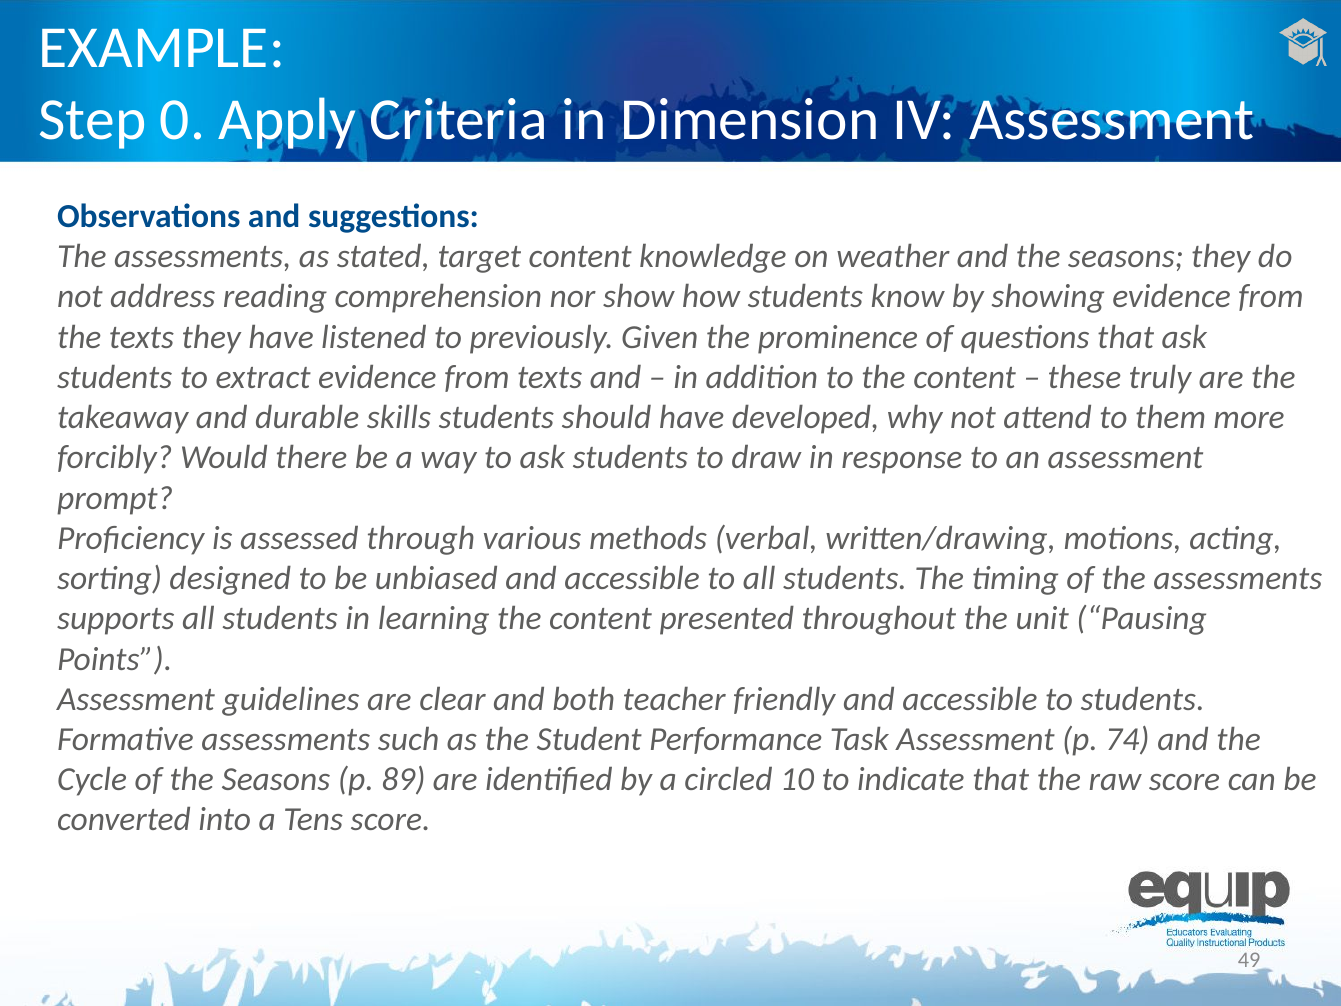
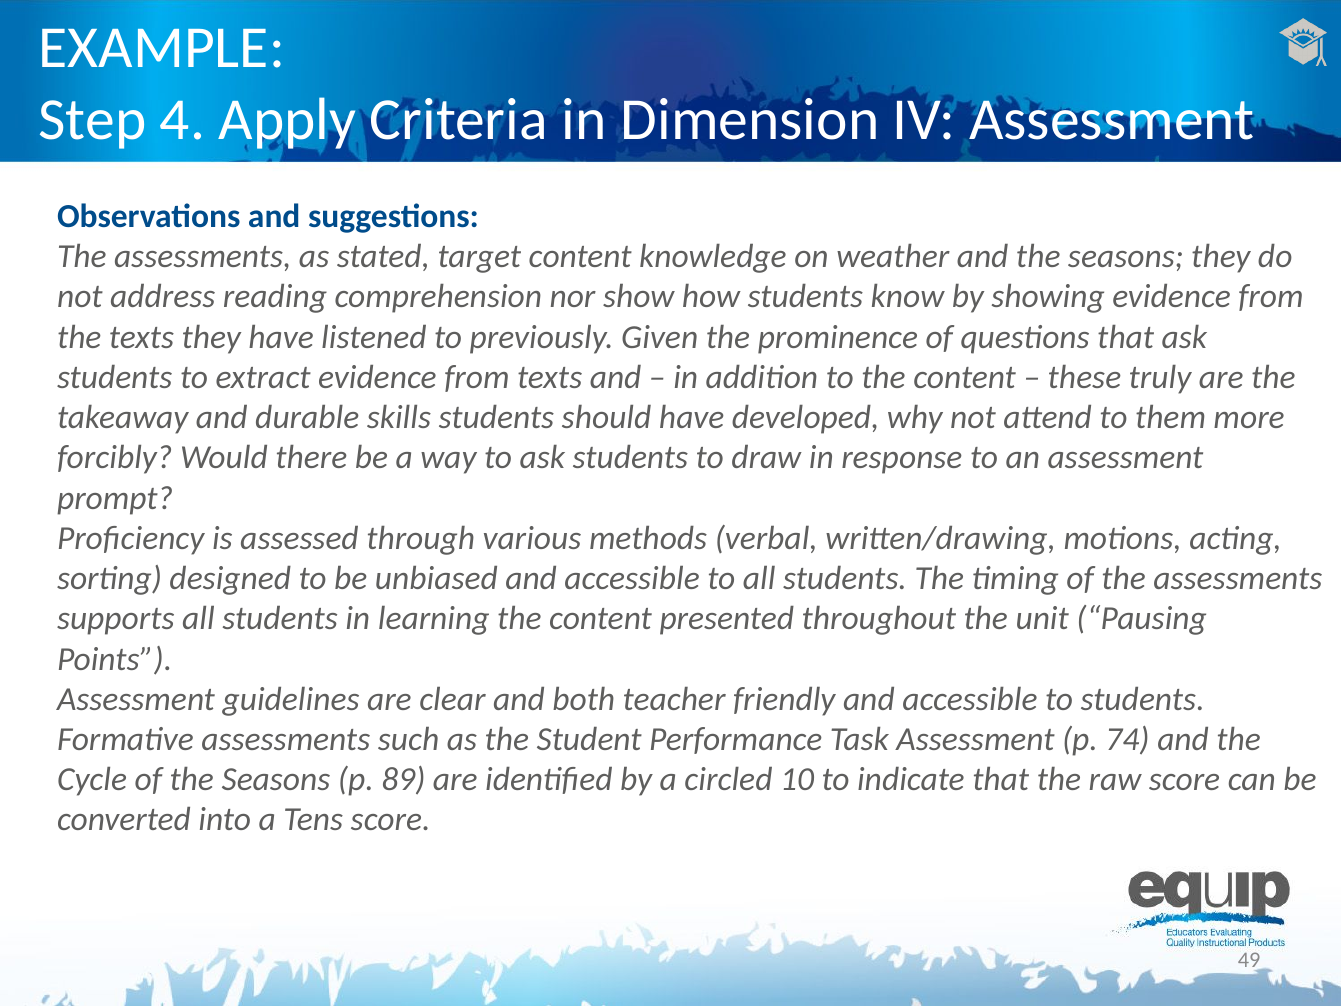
0: 0 -> 4 (182, 120)
